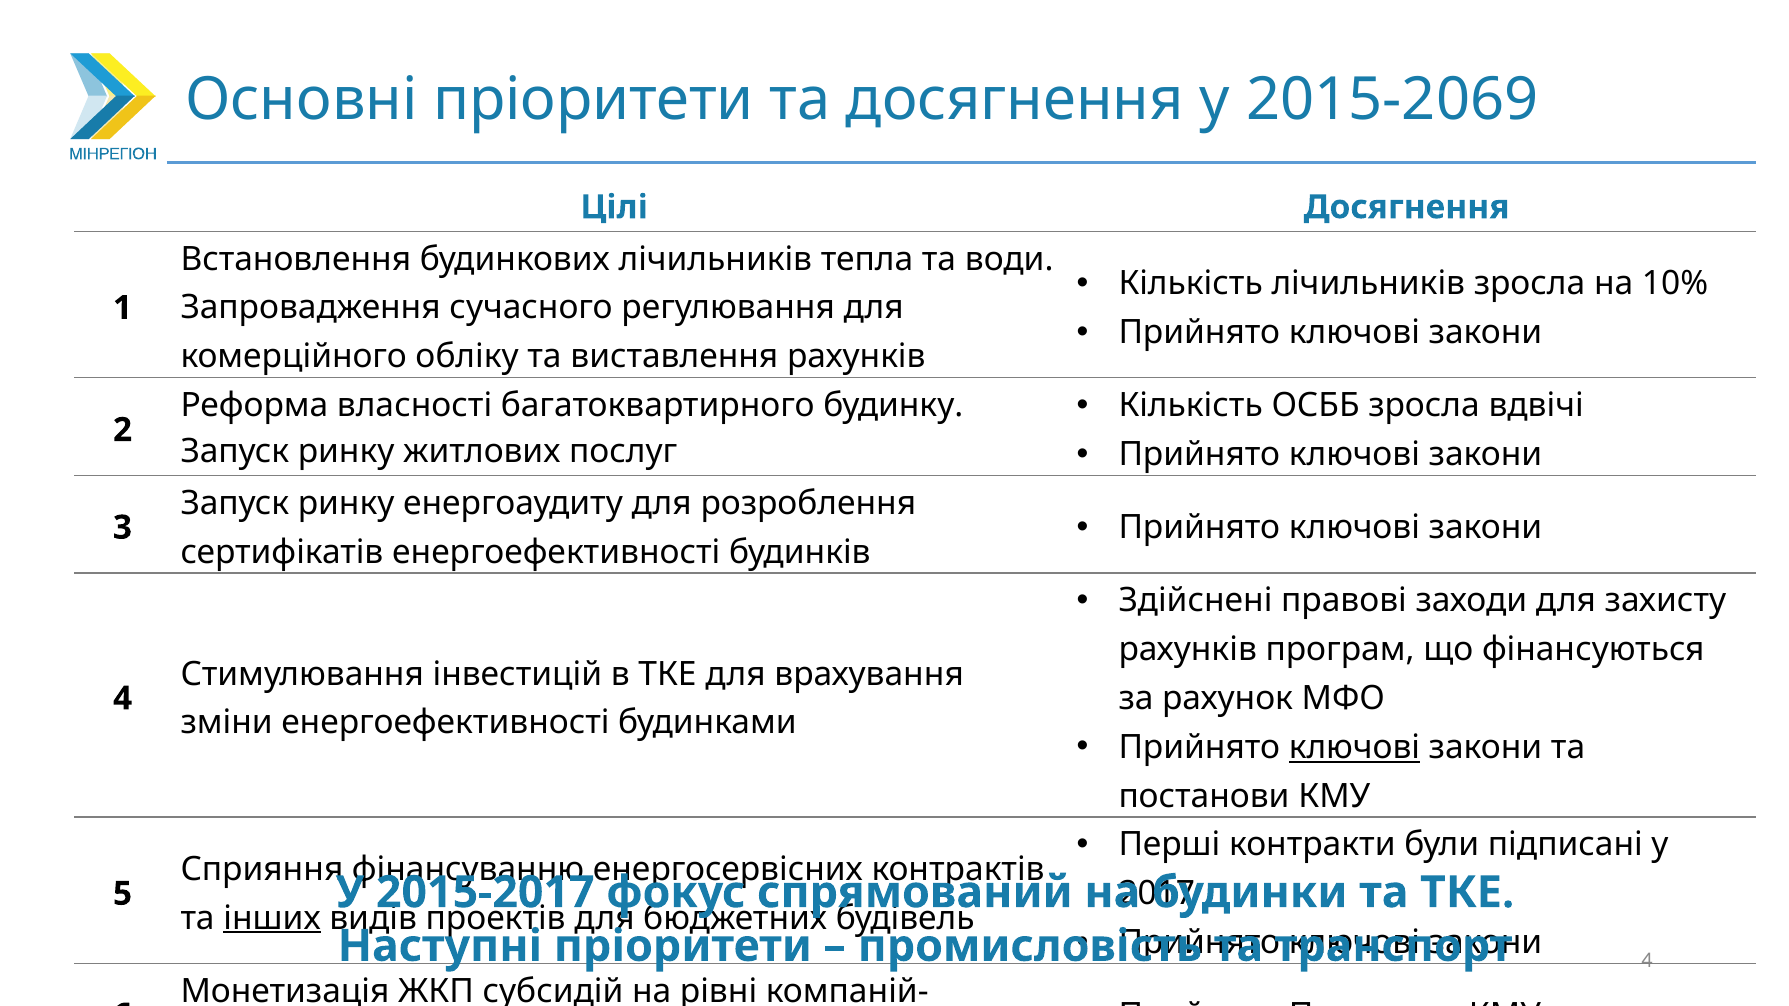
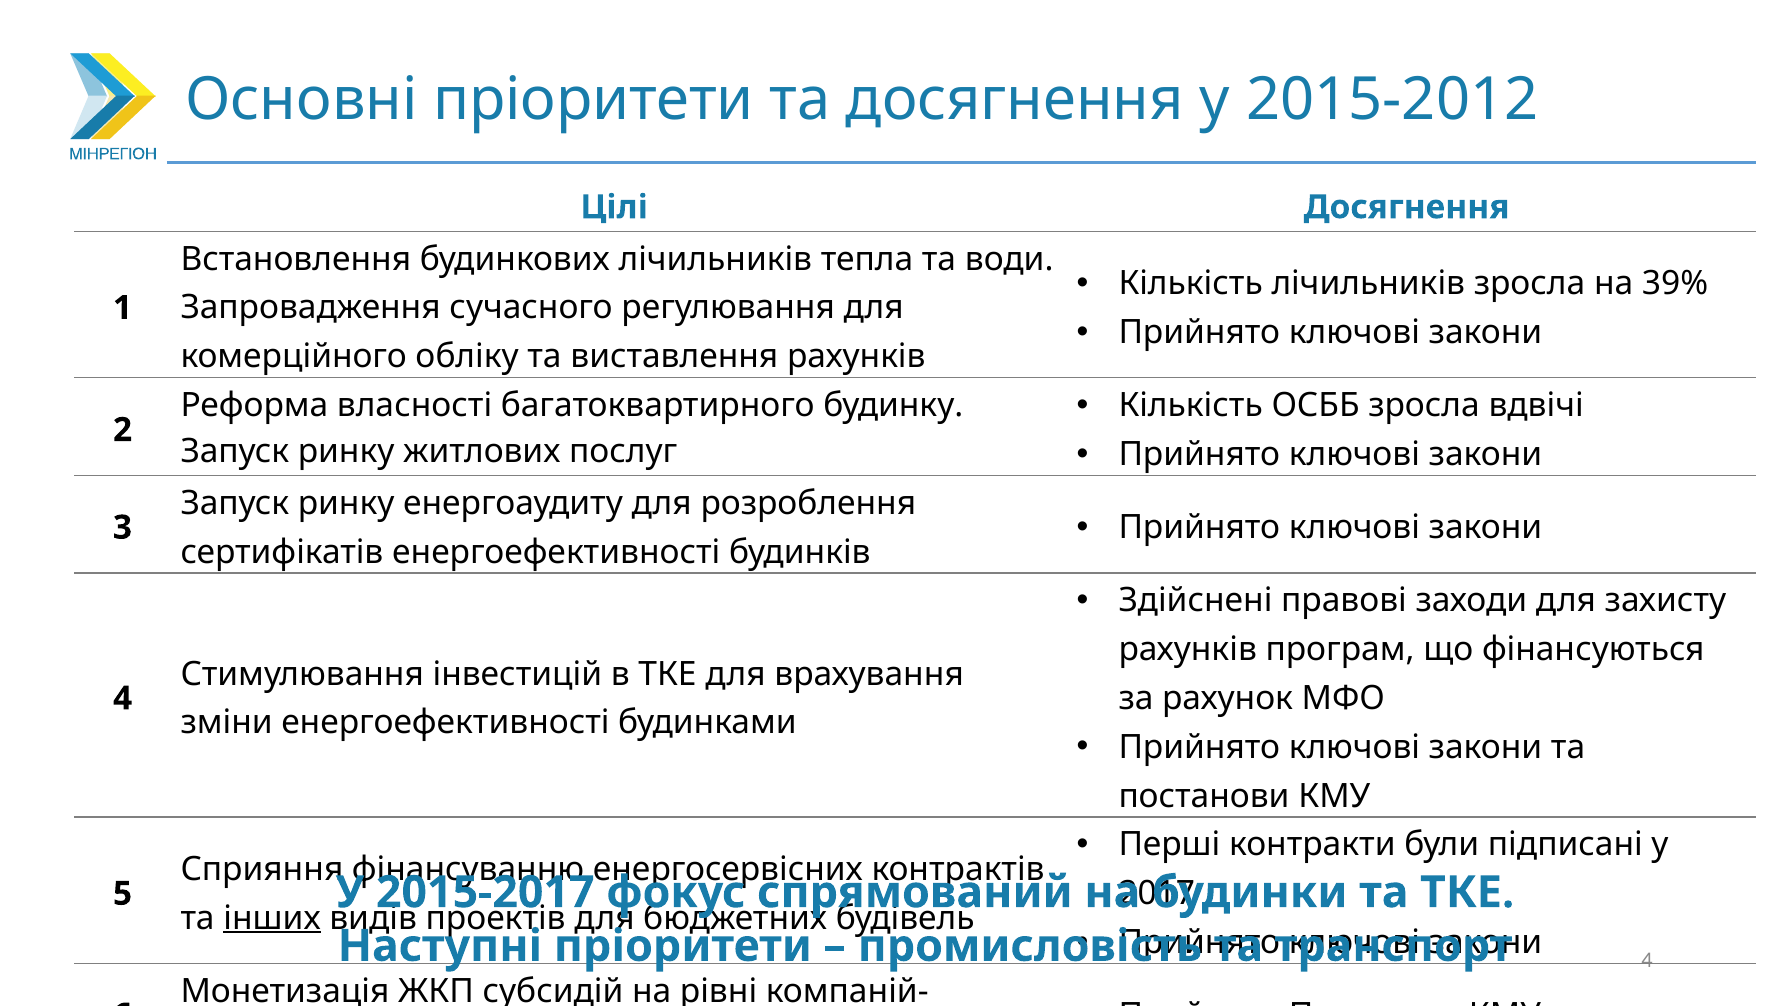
2015-2069: 2015-2069 -> 2015-2012 (1392, 100)
10%: 10% -> 39% (1675, 284)
ключові underline: present -> none (1354, 747)
